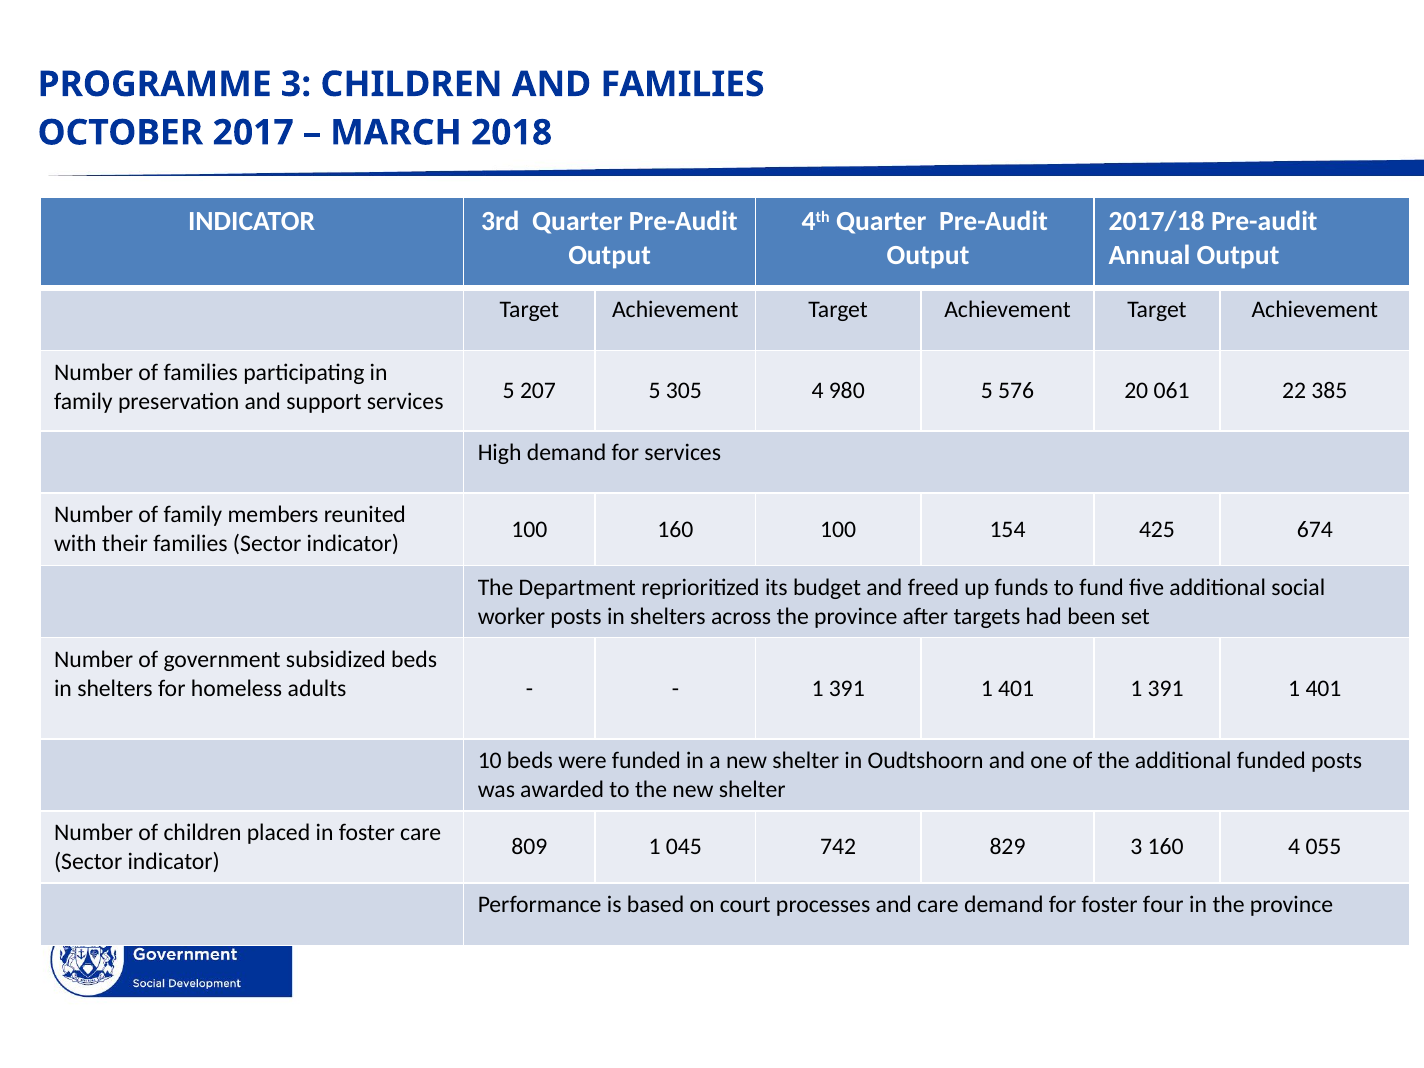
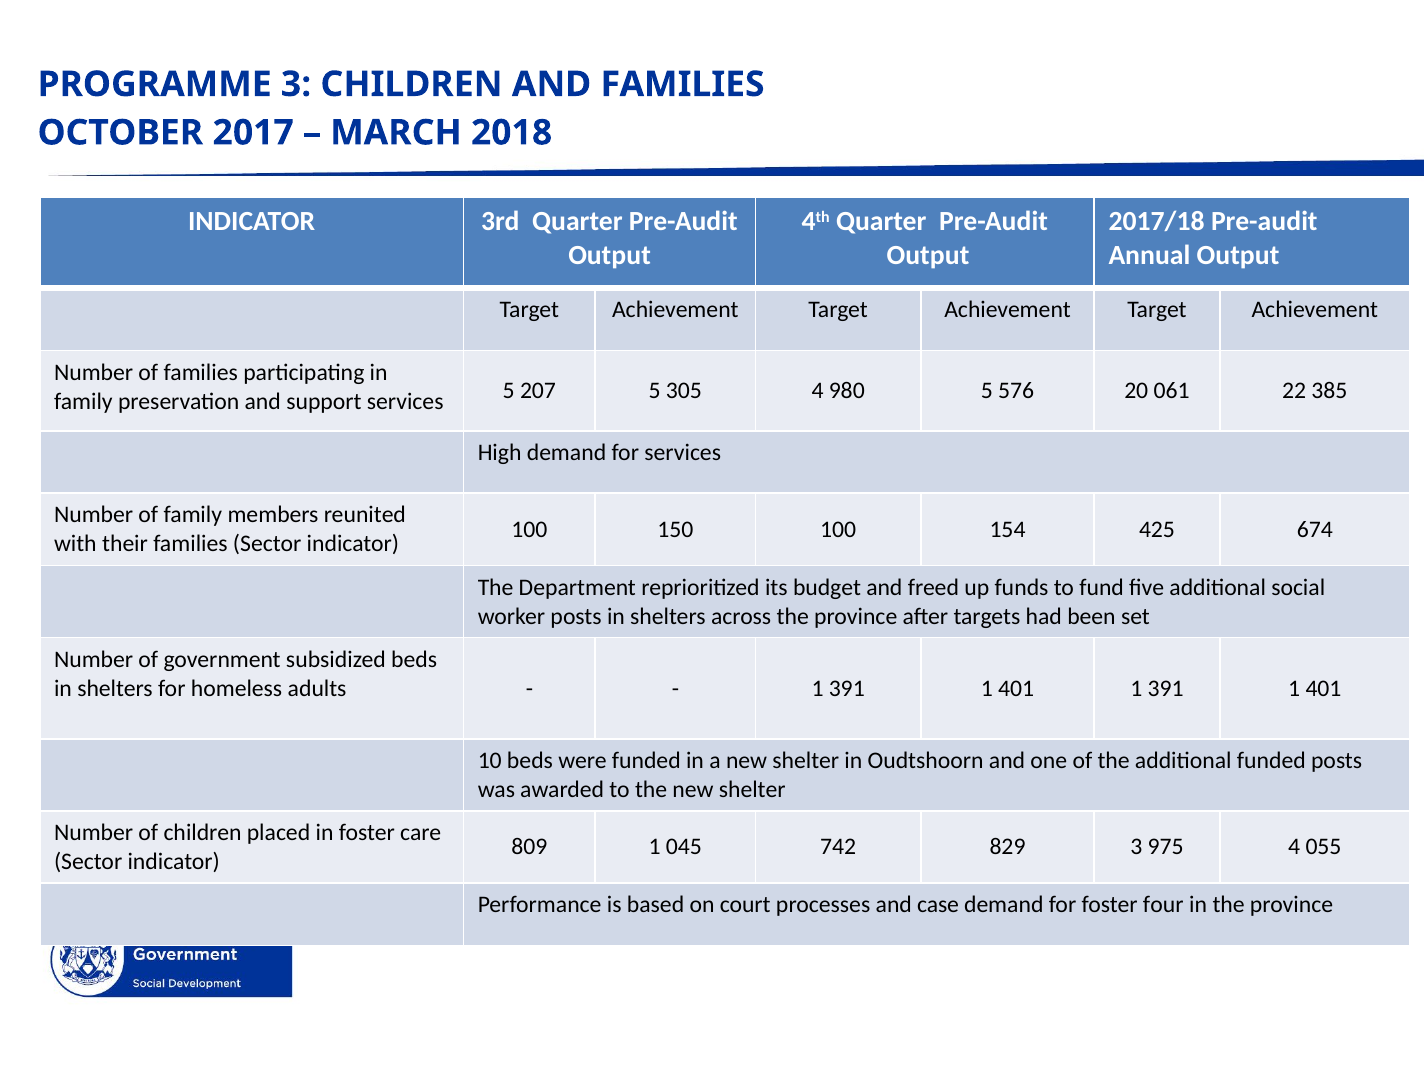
100 160: 160 -> 150 (675, 530)
3 160: 160 -> 975 (1166, 847)
and care: care -> case (938, 905)
